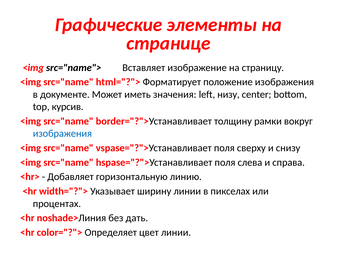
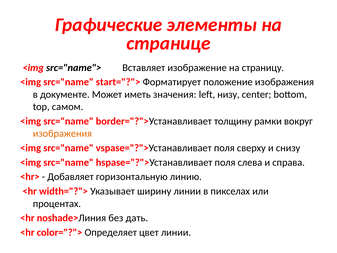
html="?">: html="?"> -> start="?"> (118, 82)
курсив: курсив -> самом (68, 107)
изображения colour: blue -> orange (62, 133)
